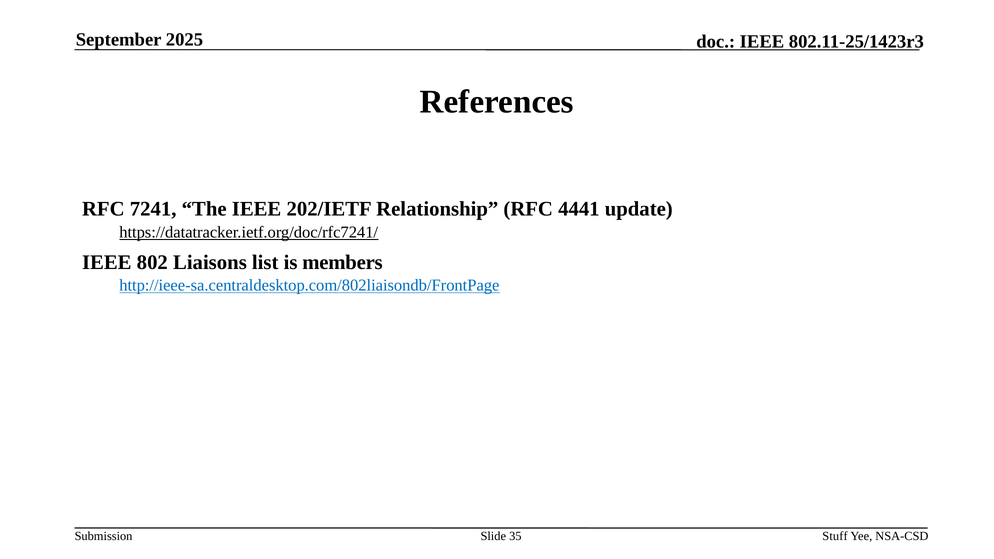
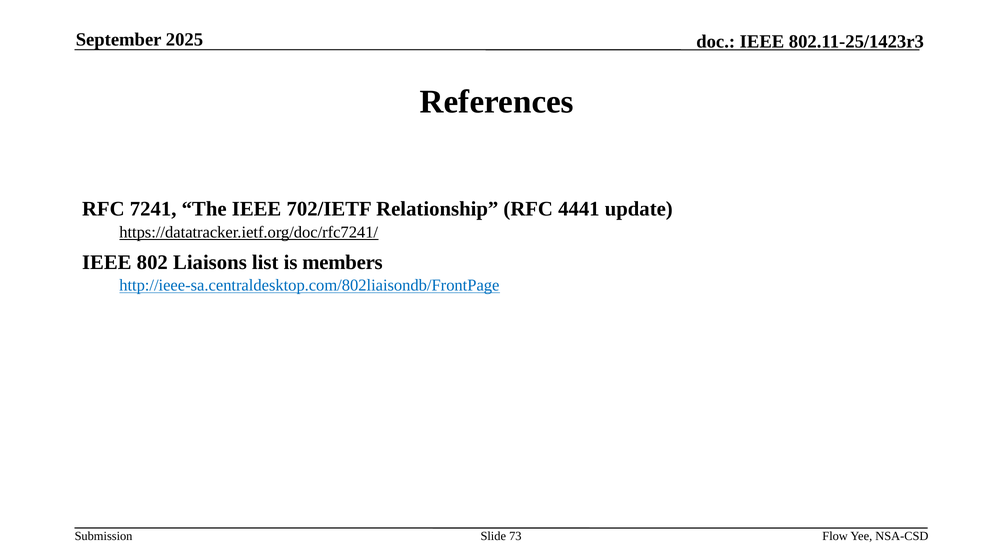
202/IETF: 202/IETF -> 702/IETF (329, 209)
35: 35 -> 73 (515, 536)
Stuff: Stuff -> Flow (835, 536)
